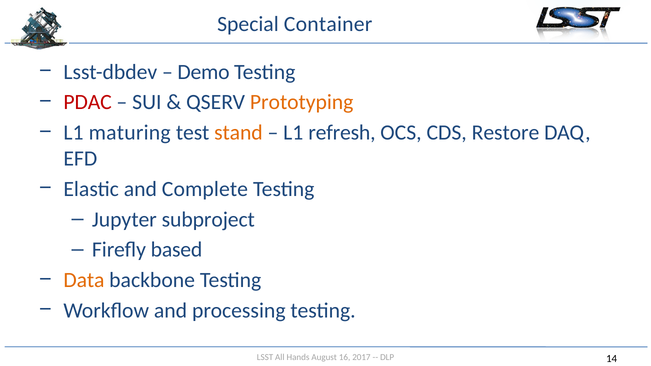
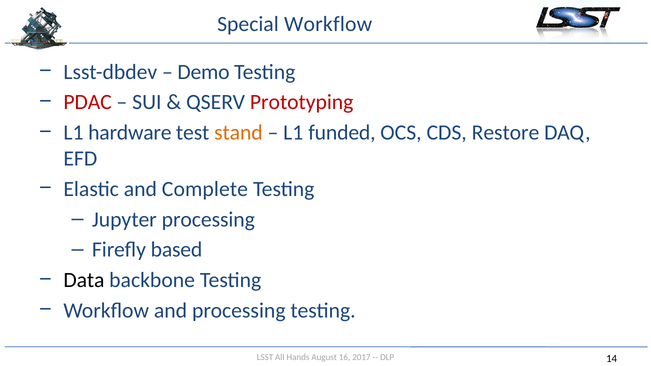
Special Container: Container -> Workflow (328, 24)
Prototyping colour: orange -> red (302, 102)
maturing: maturing -> hardware (130, 133)
refresh: refresh -> funded (342, 133)
Jupyter subproject: subproject -> processing (208, 219)
Data colour: orange -> black (84, 280)
